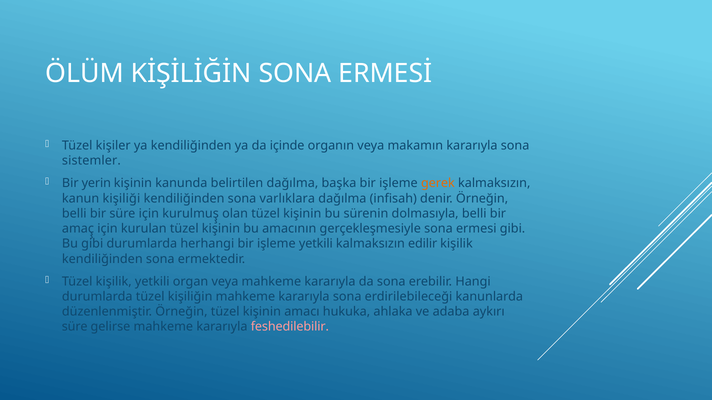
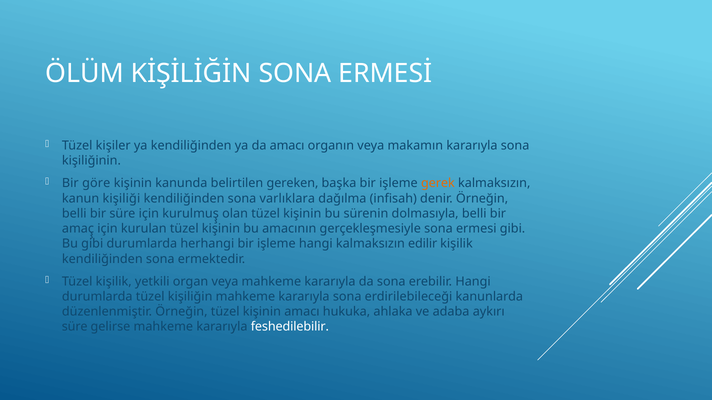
da içinde: içinde -> amacı (287, 146)
sistemler: sistemler -> kişiliğinin (91, 161)
yerin: yerin -> göre (96, 184)
belirtilen dağılma: dağılma -> gereken (292, 184)
işleme yetkili: yetkili -> hangi (316, 244)
feshedilebilir colour: pink -> white (290, 327)
